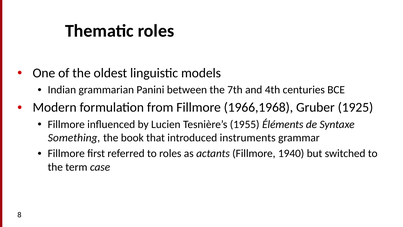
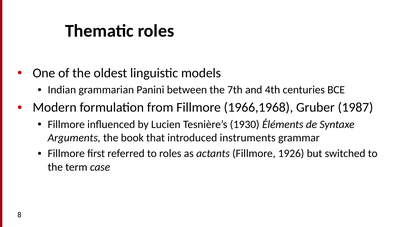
1925: 1925 -> 1987 (355, 107)
1955: 1955 -> 1930 (245, 124)
Something: Something -> Arguments (74, 138)
1940: 1940 -> 1926 (291, 153)
